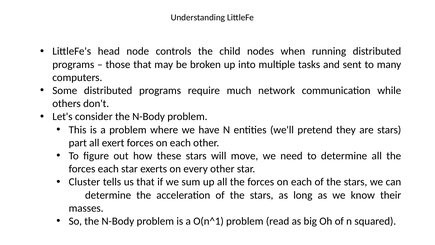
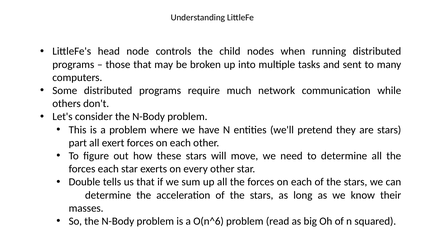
Cluster: Cluster -> Double (84, 182)
O(n^1: O(n^1 -> O(n^6 (209, 221)
